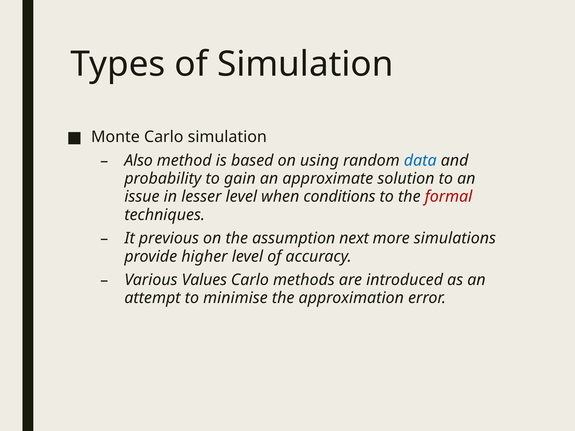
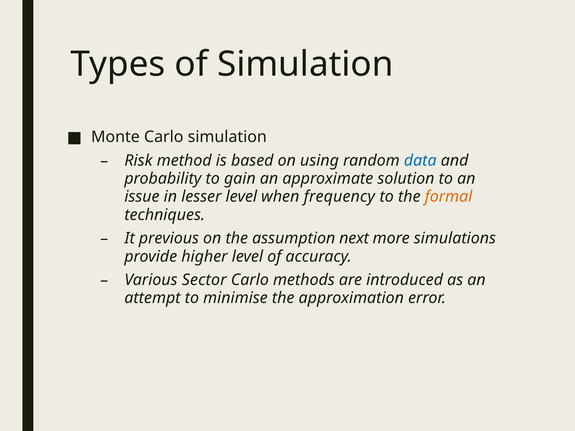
Also: Also -> Risk (138, 161)
conditions: conditions -> frequency (339, 197)
formal colour: red -> orange (449, 197)
Values: Values -> Sector (204, 280)
